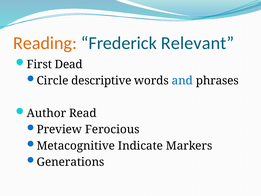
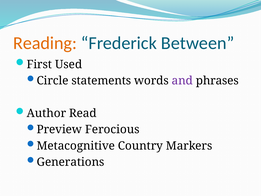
Relevant: Relevant -> Between (198, 43)
Dead: Dead -> Used (69, 64)
descriptive: descriptive -> statements (101, 81)
and colour: blue -> purple (182, 81)
Indicate: Indicate -> Country (140, 146)
